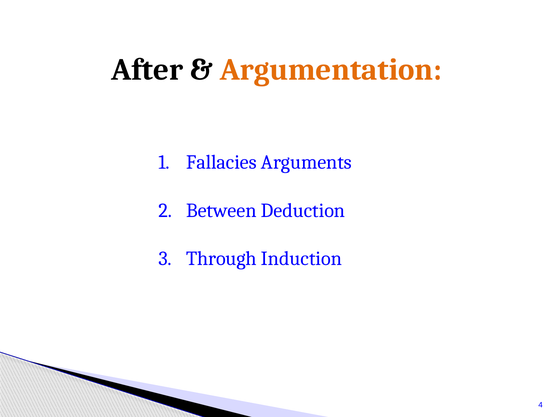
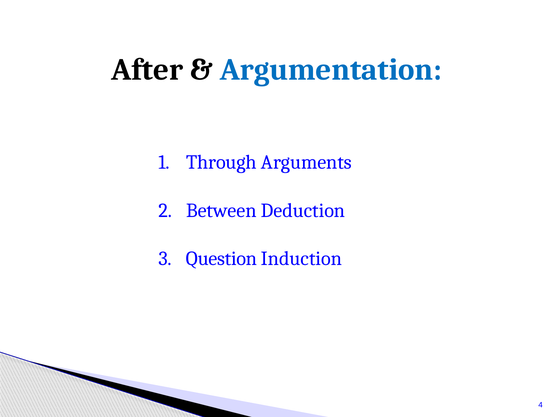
Argumentation colour: orange -> blue (331, 70)
Fallacies: Fallacies -> Through (221, 162)
Through: Through -> Question (221, 259)
